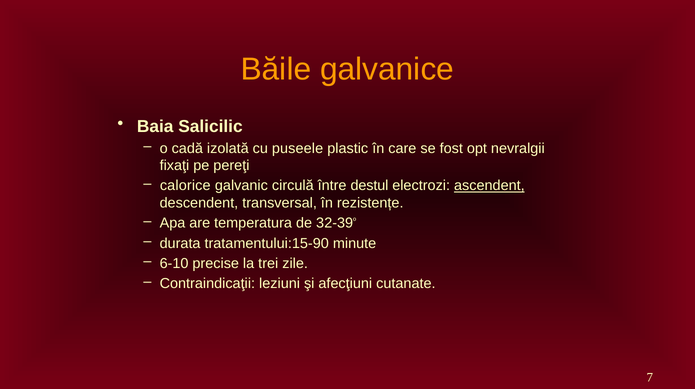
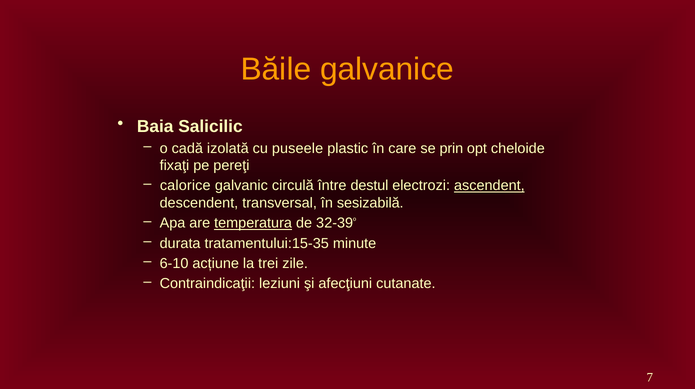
fost: fost -> prin (451, 148)
nevralgii: nevralgii -> cheloide (518, 148)
rezistențe: rezistențe -> sesizabilă (370, 203)
temperatura underline: none -> present (253, 223)
tratamentului:15-90: tratamentului:15-90 -> tratamentului:15-35 (267, 244)
precise: precise -> acțiune (216, 264)
